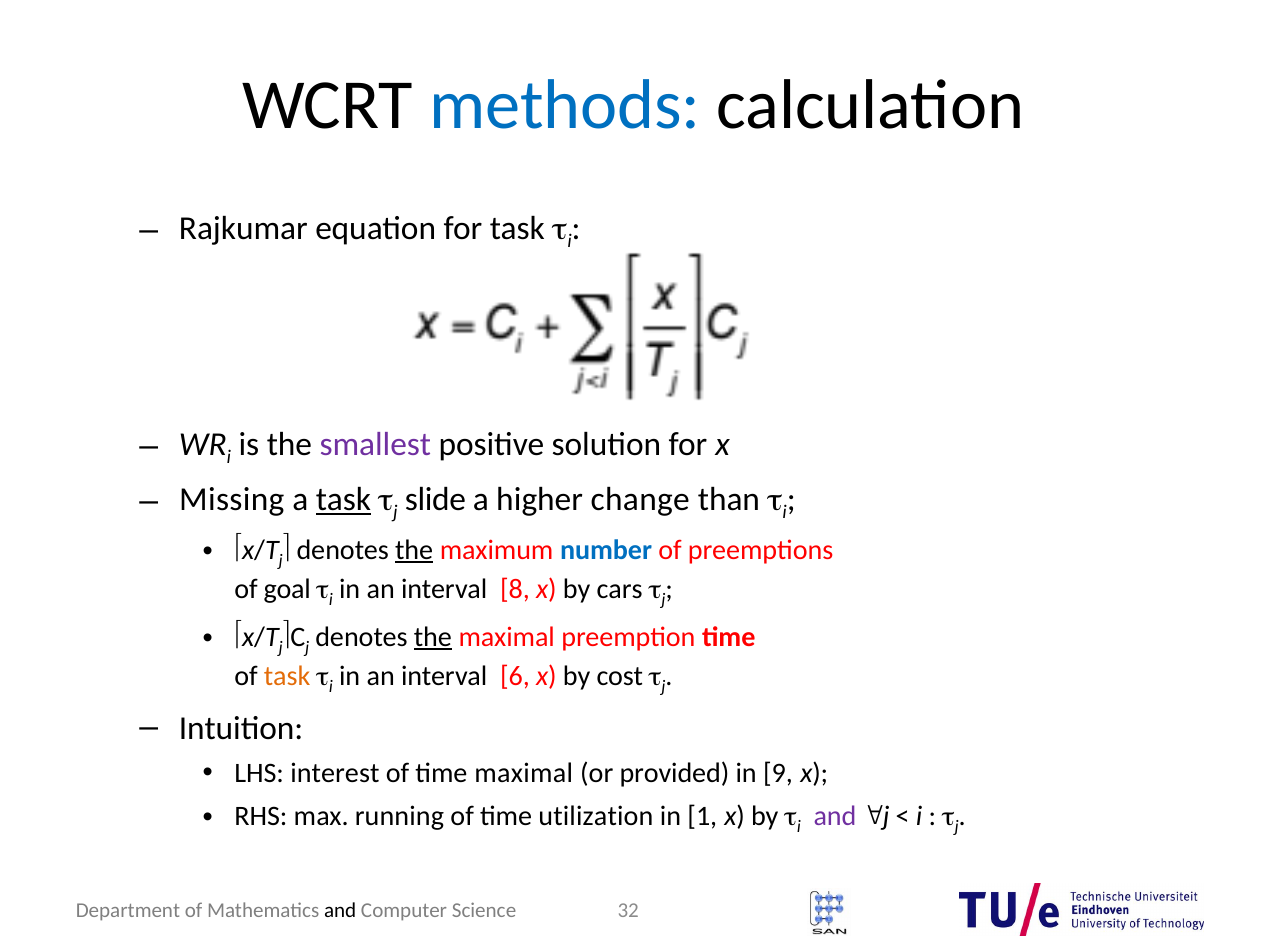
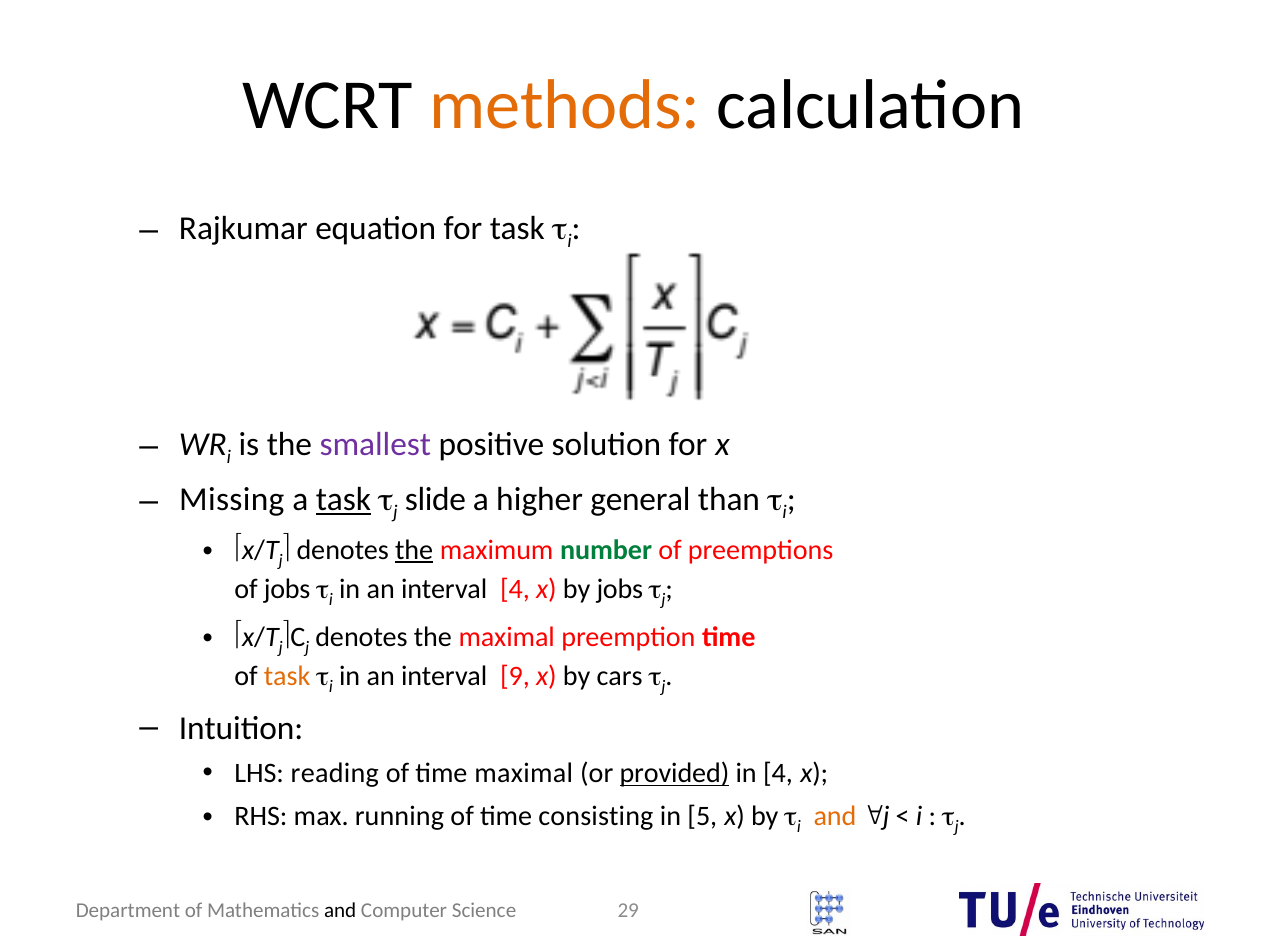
methods colour: blue -> orange (565, 105)
change: change -> general (641, 500)
number colour: blue -> green (606, 550)
of goal: goal -> jobs (287, 589)
interval 8: 8 -> 4 (515, 589)
by cars: cars -> jobs (620, 589)
the underline: present -> none (433, 637)
6: 6 -> 9 (515, 676)
cost: cost -> cars (620, 676)
interest: interest -> reading (335, 774)
provided underline: none -> present (674, 774)
in 9: 9 -> 4 (778, 774)
utilization: utilization -> consisting (596, 816)
1: 1 -> 5 (702, 816)
and colour: purple -> orange (835, 816)
32: 32 -> 29 (628, 911)
